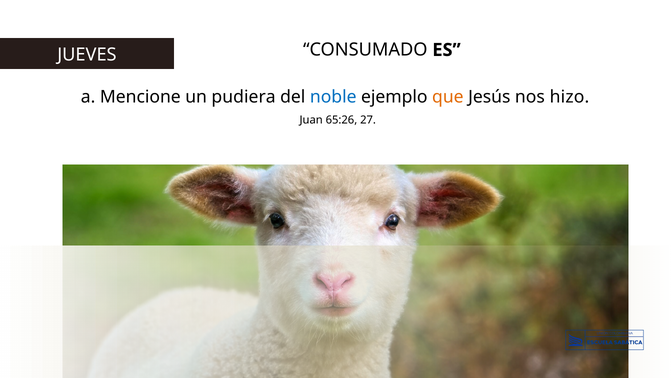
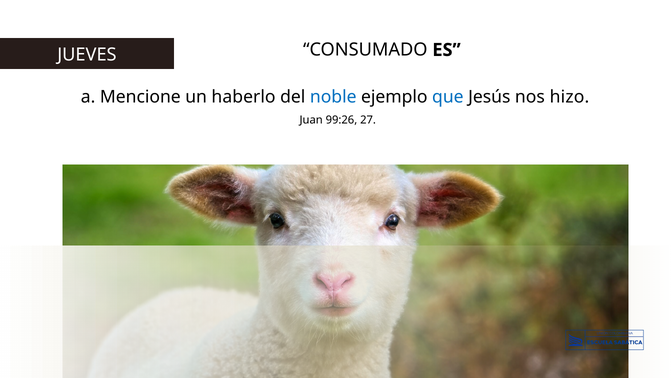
pudiera: pudiera -> haberlo (244, 97)
que colour: orange -> blue (448, 97)
65:26: 65:26 -> 99:26 (341, 120)
